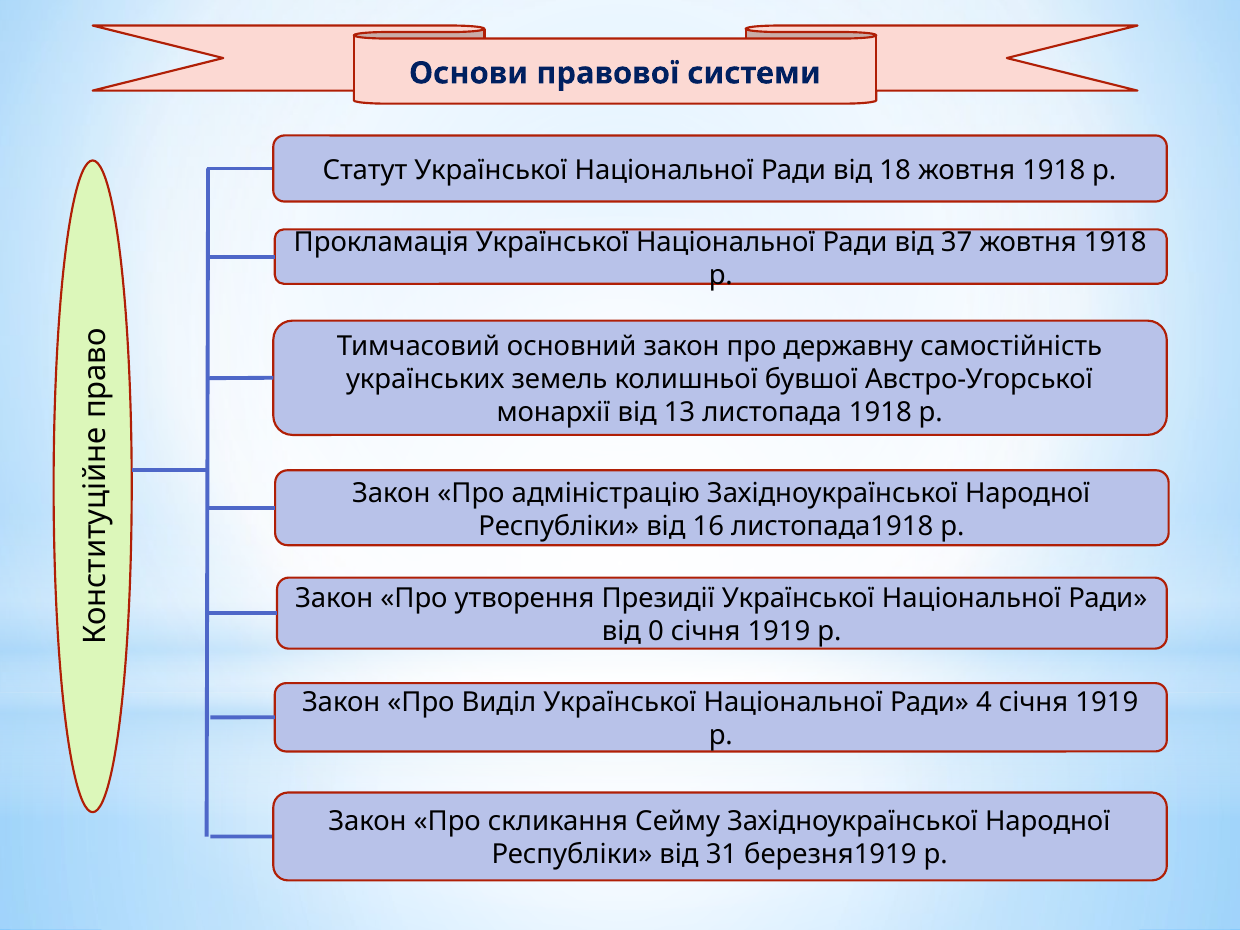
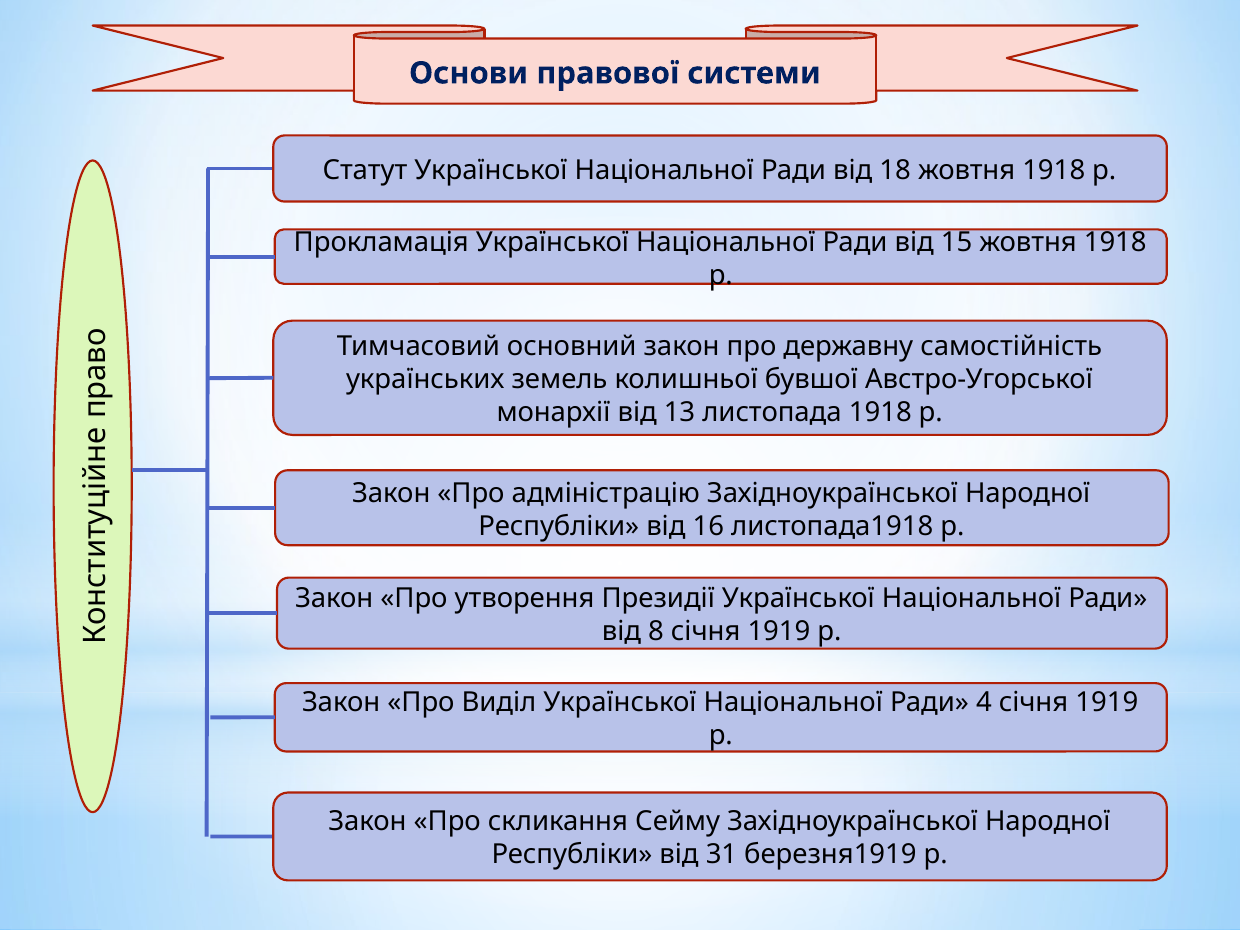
37: 37 -> 15 (957, 242)
0: 0 -> 8 (656, 632)
